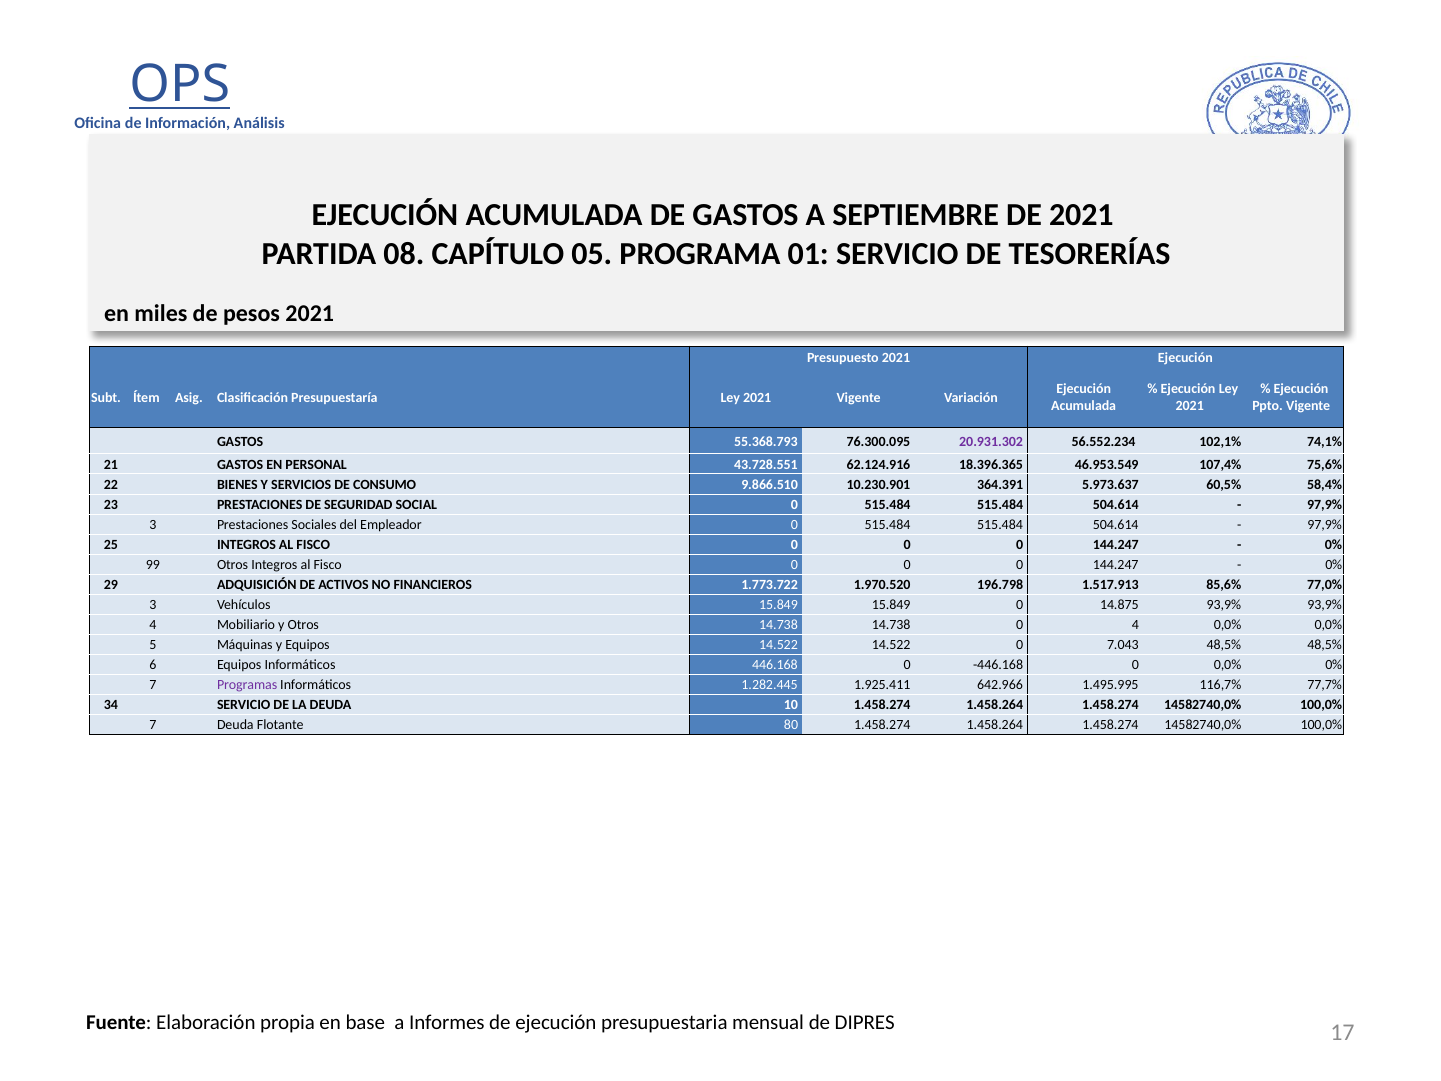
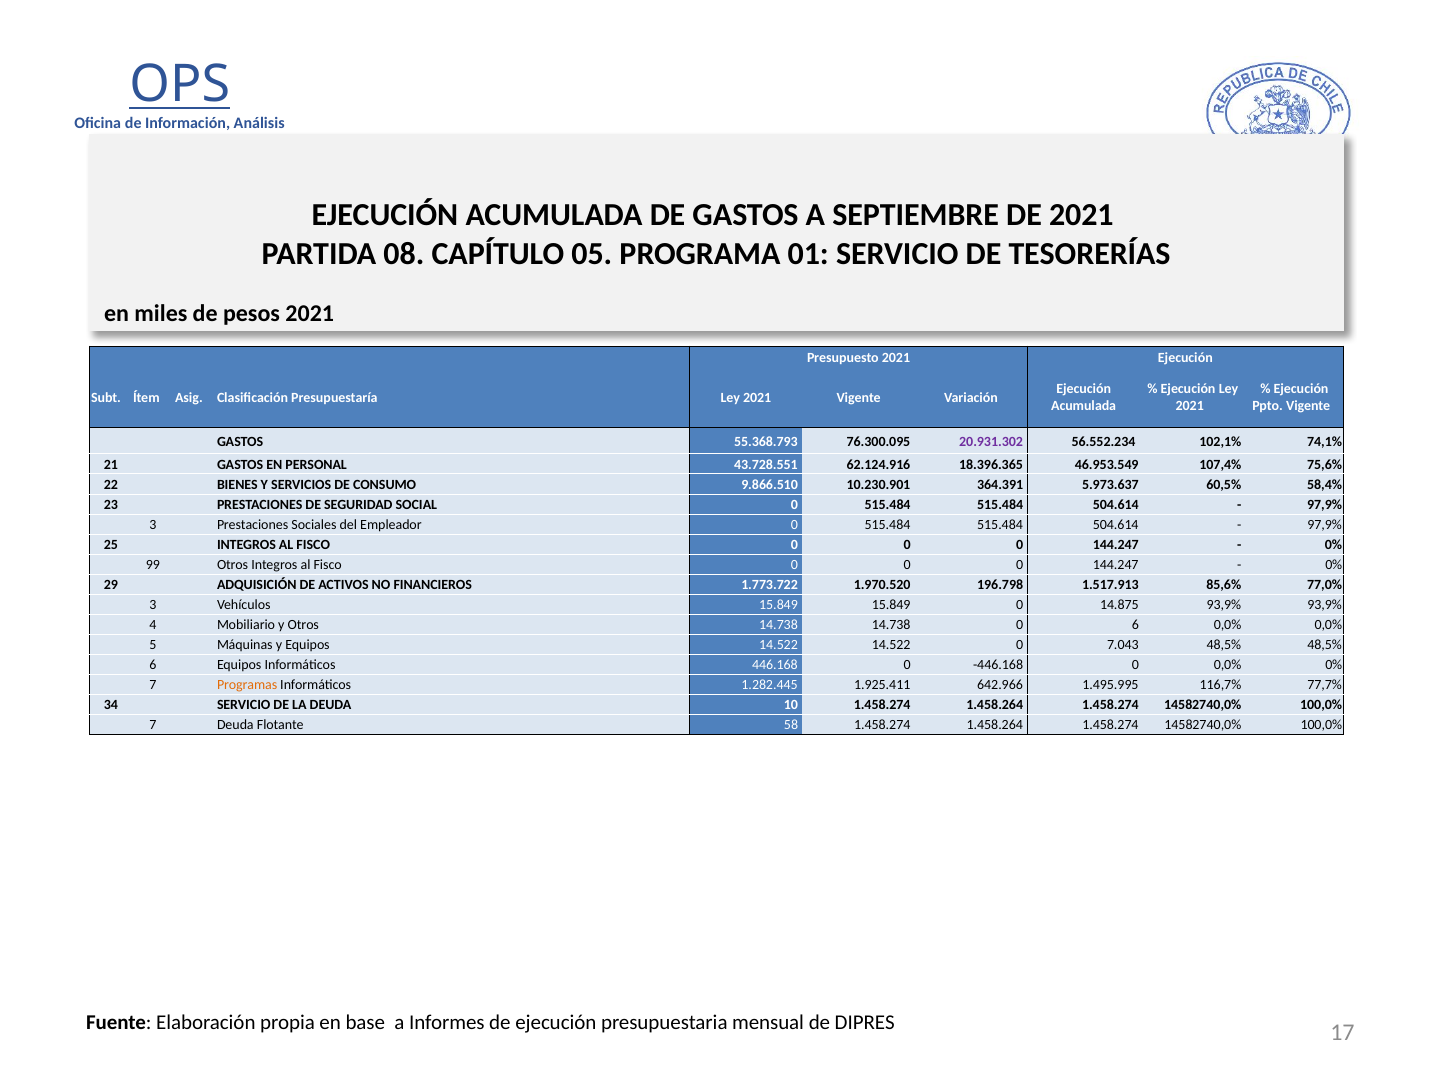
0 4: 4 -> 6 (1135, 625)
Programas colour: purple -> orange (247, 685)
80: 80 -> 58 (791, 725)
